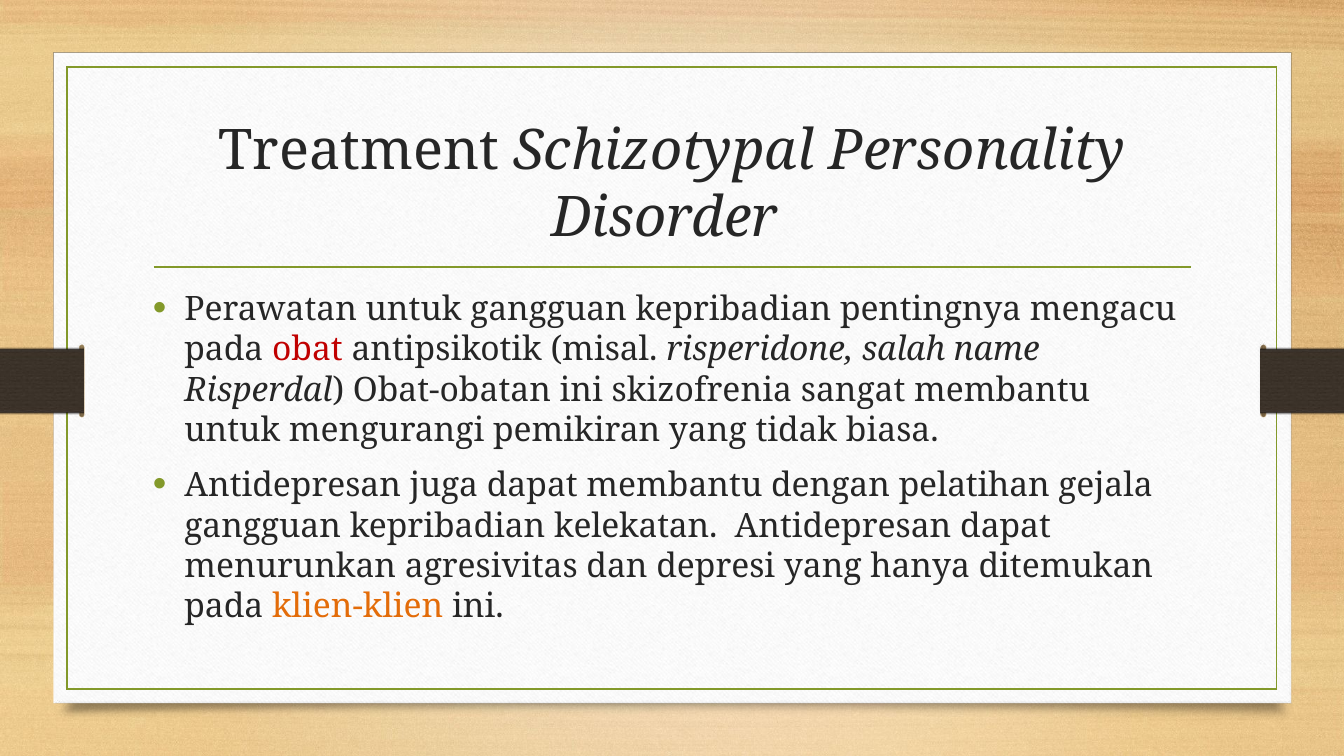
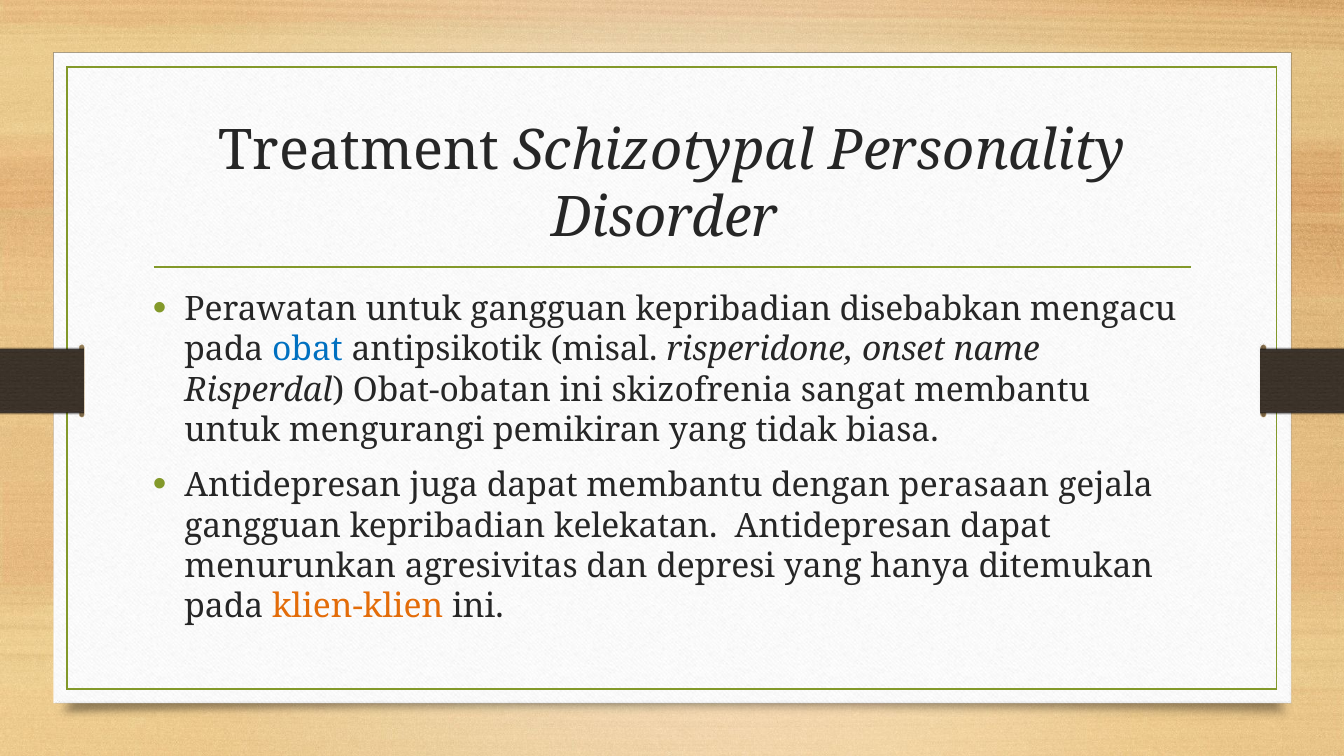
pentingnya: pentingnya -> disebabkan (931, 309)
obat colour: red -> blue (307, 350)
salah: salah -> onset (904, 350)
pelatihan: pelatihan -> perasaan (974, 486)
